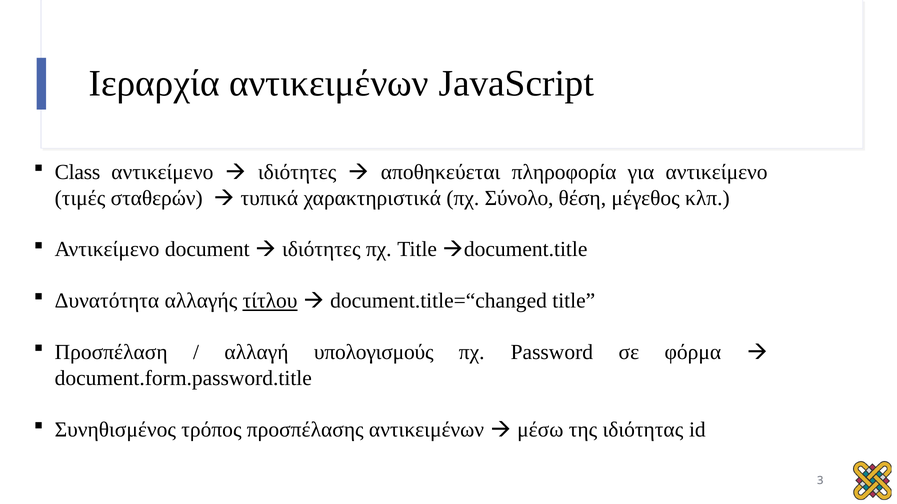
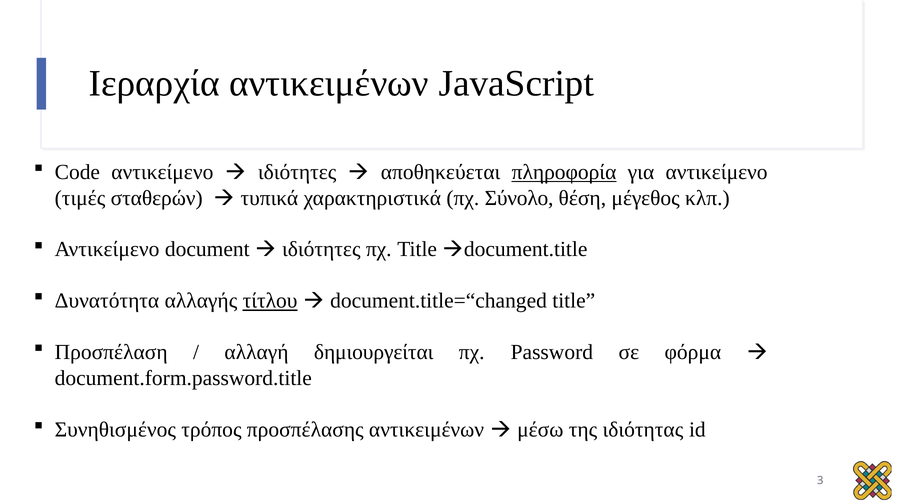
Class: Class -> Code (77, 172)
πληροφορία underline: none -> present (564, 172)
υπολογισμούς: υπολογισμούς -> δημιουργείται (374, 353)
